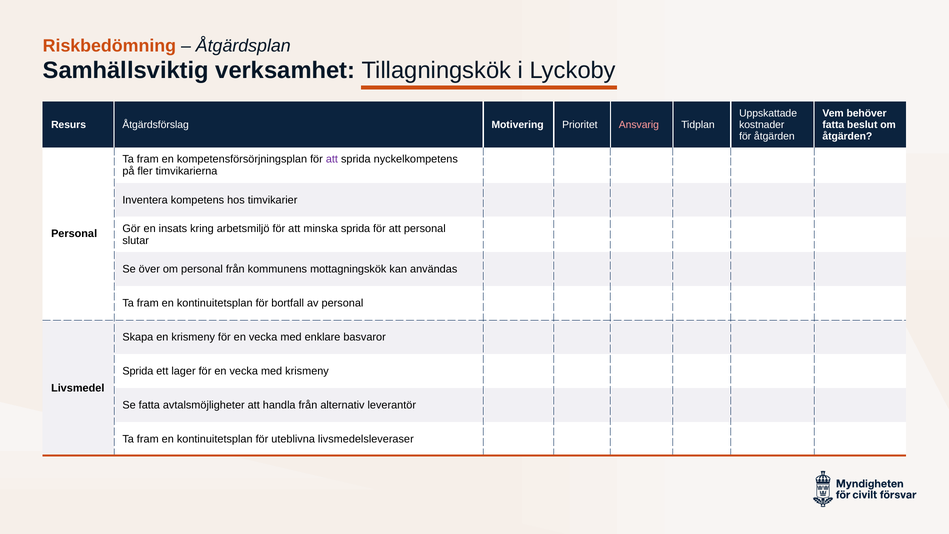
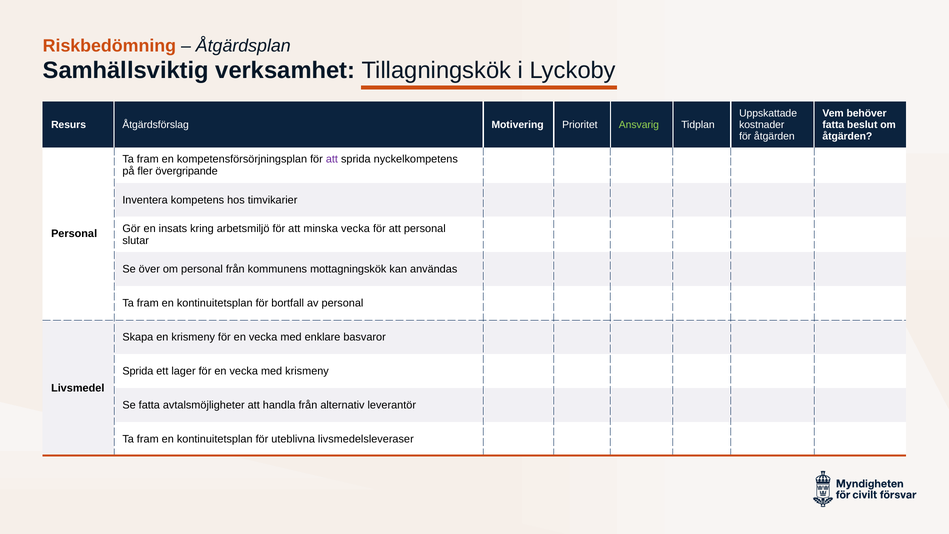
Ansvarig colour: pink -> light green (639, 125)
timvikarierna: timvikarierna -> övergripande (187, 171)
minska sprida: sprida -> vecka (355, 229)
